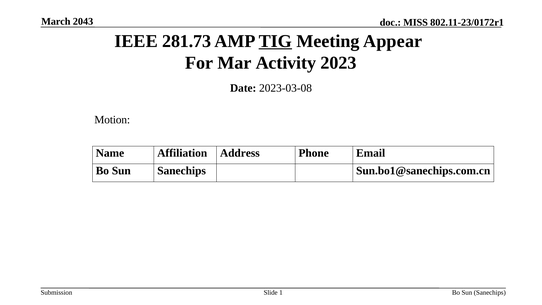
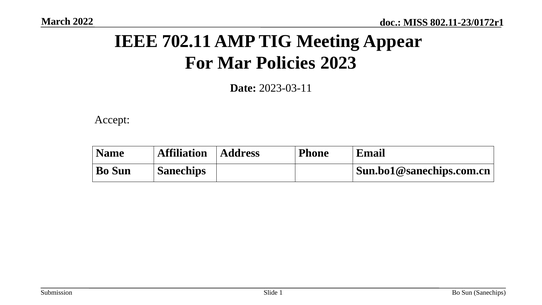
2043: 2043 -> 2022 (83, 22)
281.73: 281.73 -> 702.11 (187, 41)
TIG underline: present -> none (275, 41)
Activity: Activity -> Policies (286, 63)
2023-03-08: 2023-03-08 -> 2023-03-11 (286, 88)
Motion: Motion -> Accept (112, 120)
